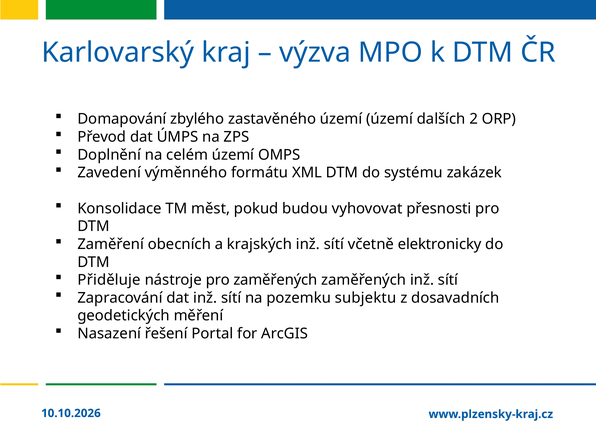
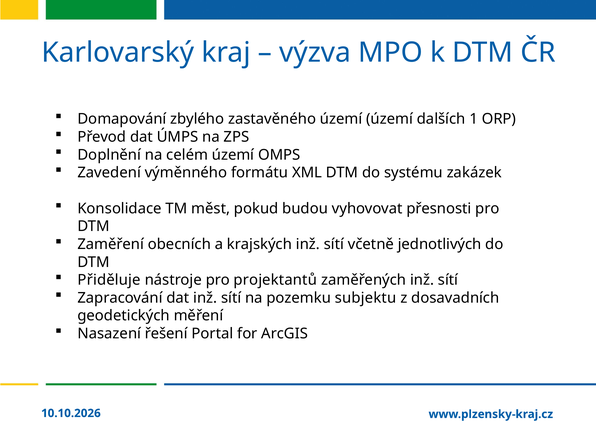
2: 2 -> 1 (474, 119)
elektronicky: elektronicky -> jednotlivých (440, 244)
pro zaměřených: zaměřených -> projektantů (275, 280)
